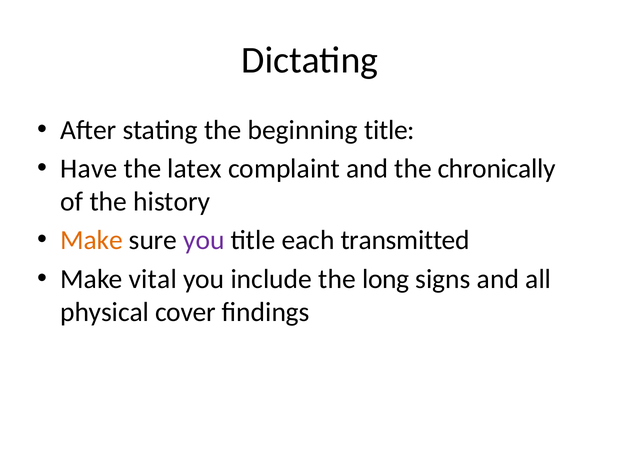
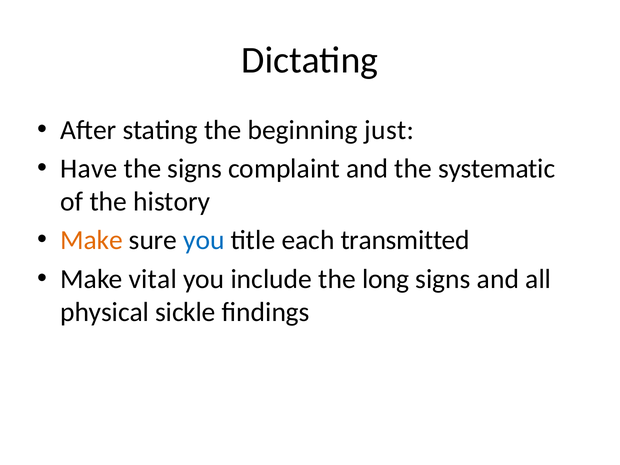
beginning title: title -> just (389, 130)
the latex: latex -> signs (195, 169)
chronically: chronically -> systematic (497, 169)
you colour: purple -> blue (204, 240)
cover: cover -> sickle (185, 312)
